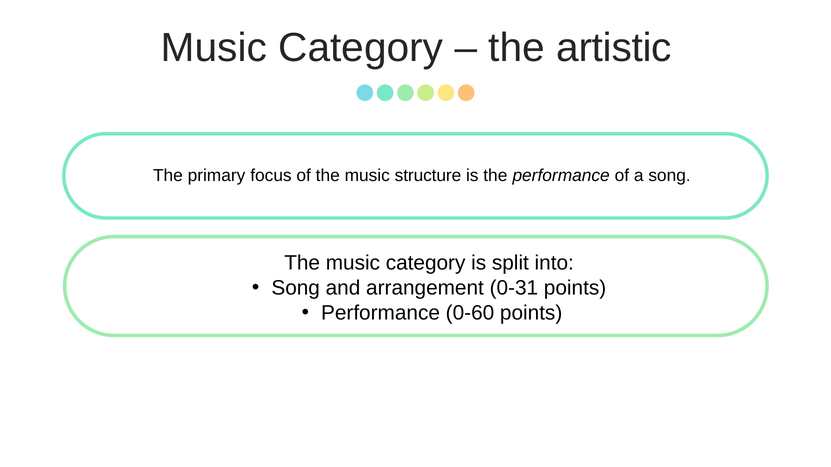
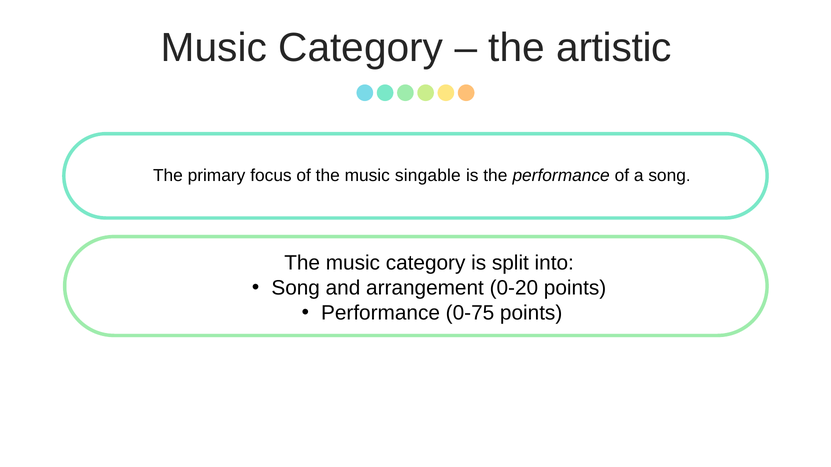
structure: structure -> singable (428, 176)
0-31: 0-31 -> 0-20 (514, 288)
0-60: 0-60 -> 0-75 (470, 313)
